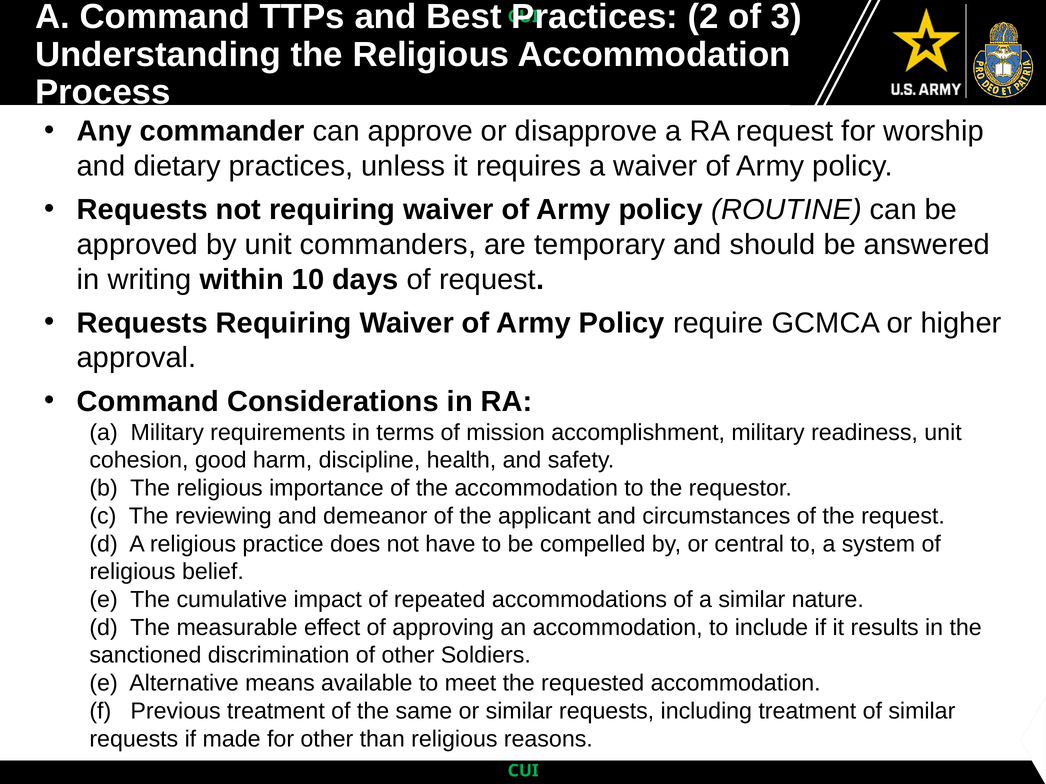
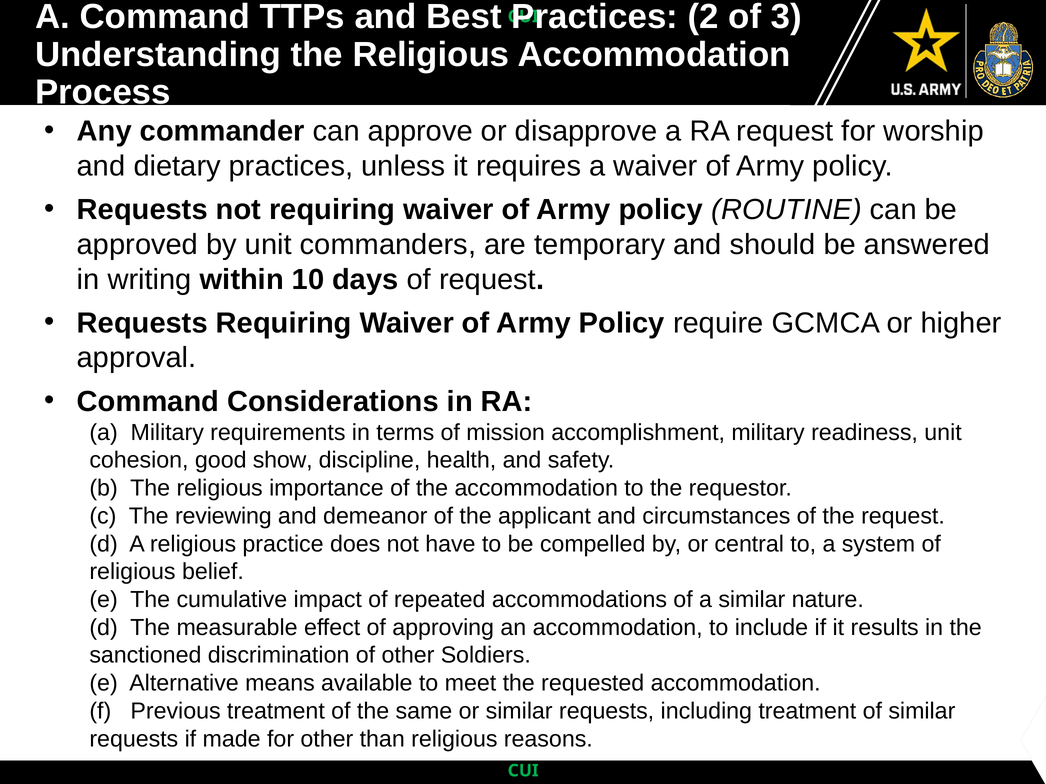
harm: harm -> show (283, 461)
